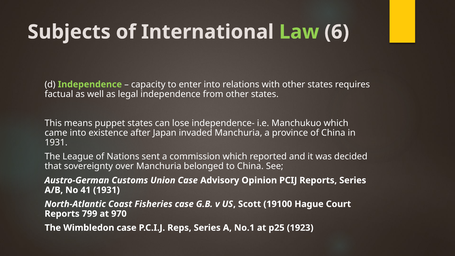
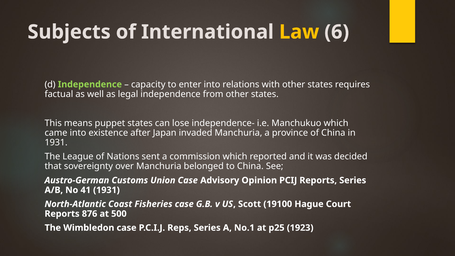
Law colour: light green -> yellow (299, 32)
799: 799 -> 876 (90, 214)
970: 970 -> 500 (119, 214)
